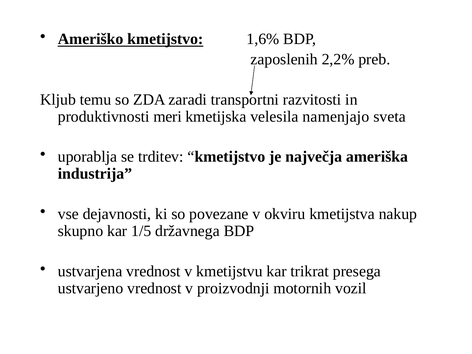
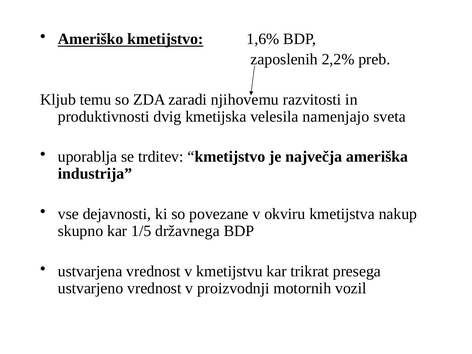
transportni: transportni -> njihovemu (245, 100)
meri: meri -> dvig (167, 116)
